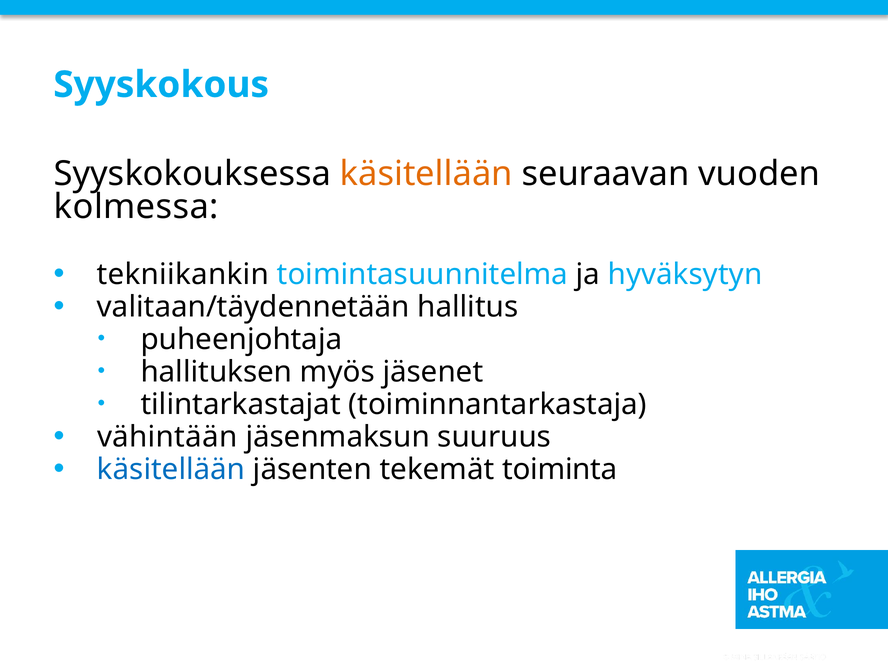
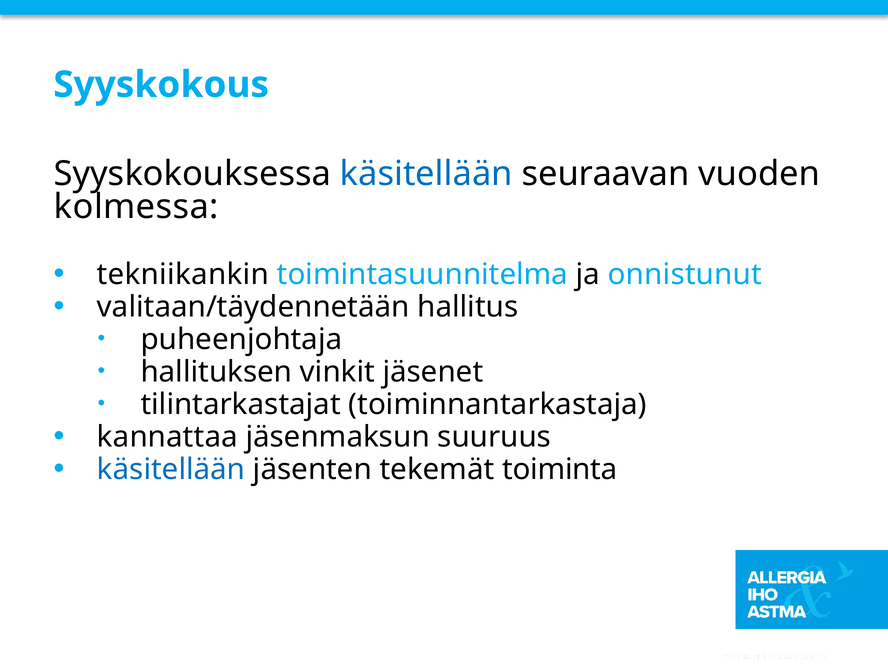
käsitellään colour: orange -> blue (426, 174)
hyväksytyn: hyväksytyn -> onnistunut (685, 274)
myös: myös -> vinkit (337, 372)
vähintään: vähintään -> kannattaa (167, 437)
